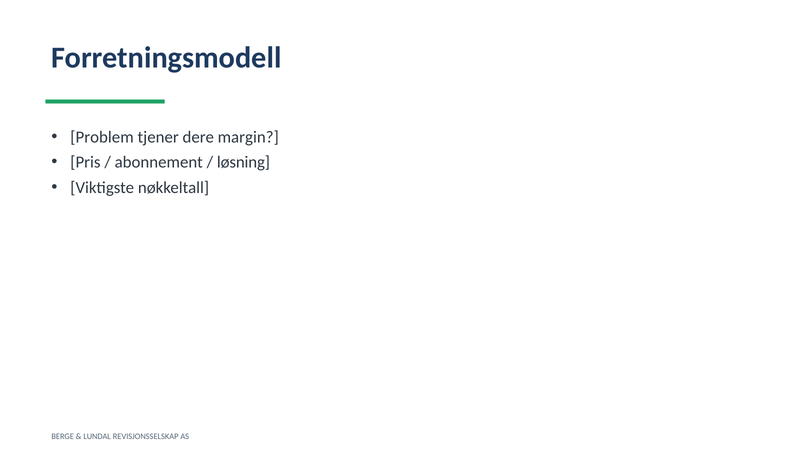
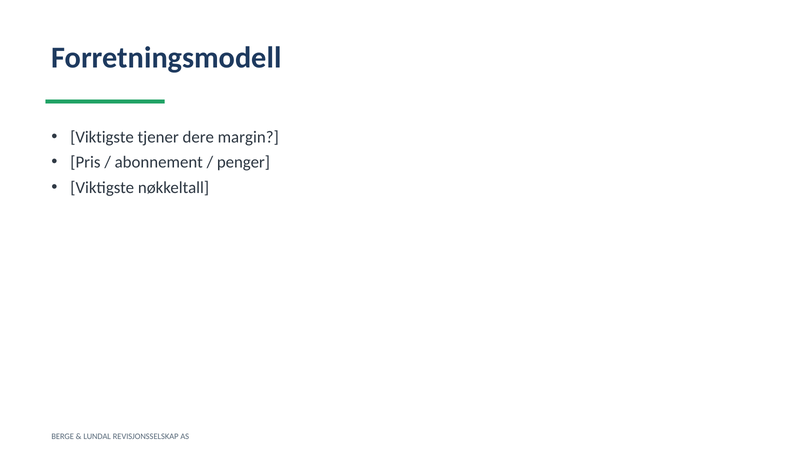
Problem: Problem -> Viktigste (102, 137)
løsning: løsning -> penger (243, 162)
